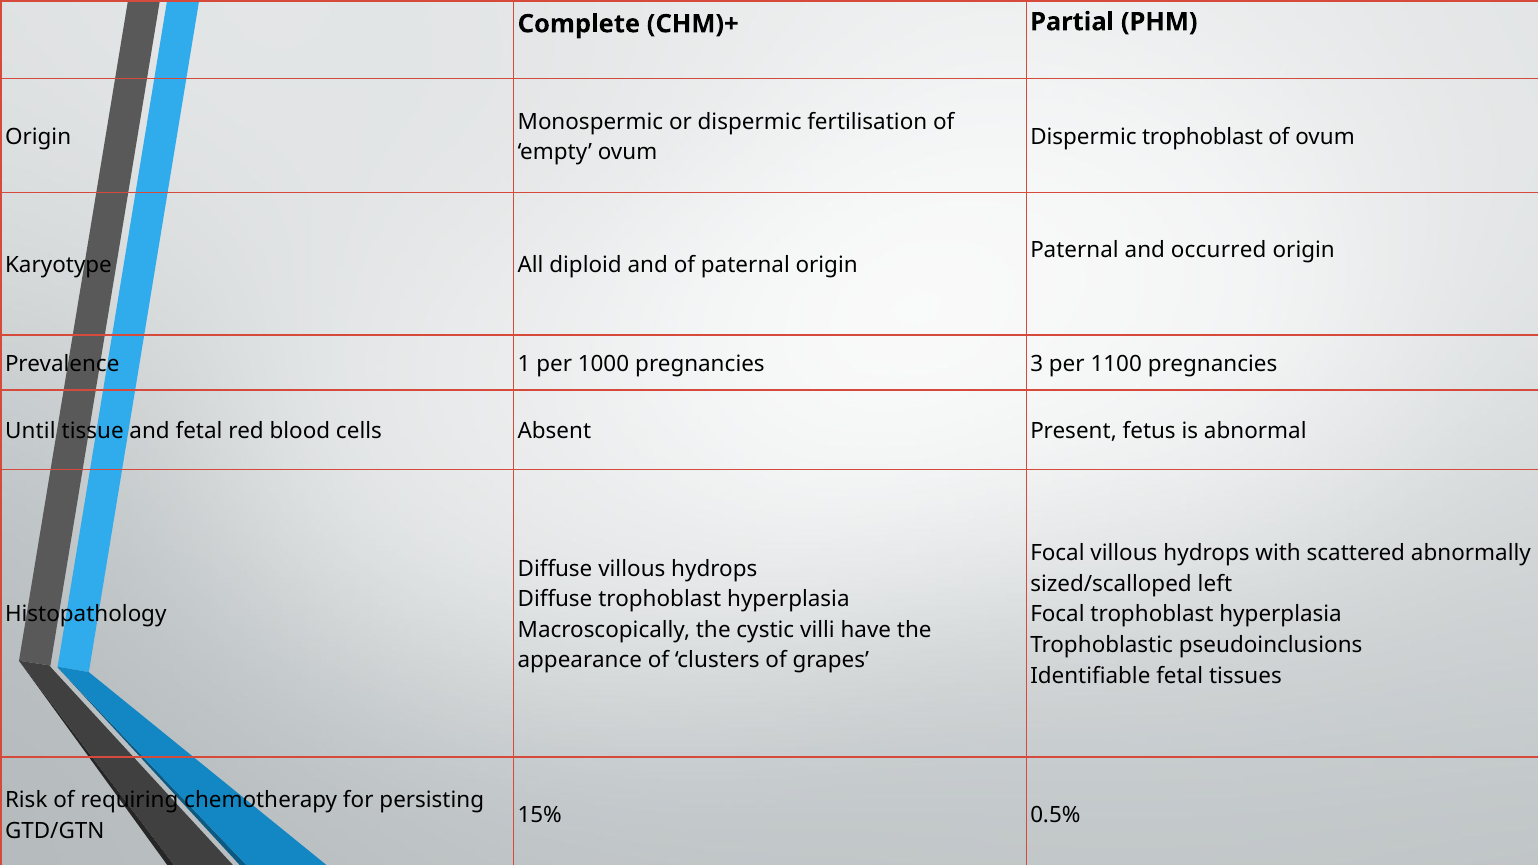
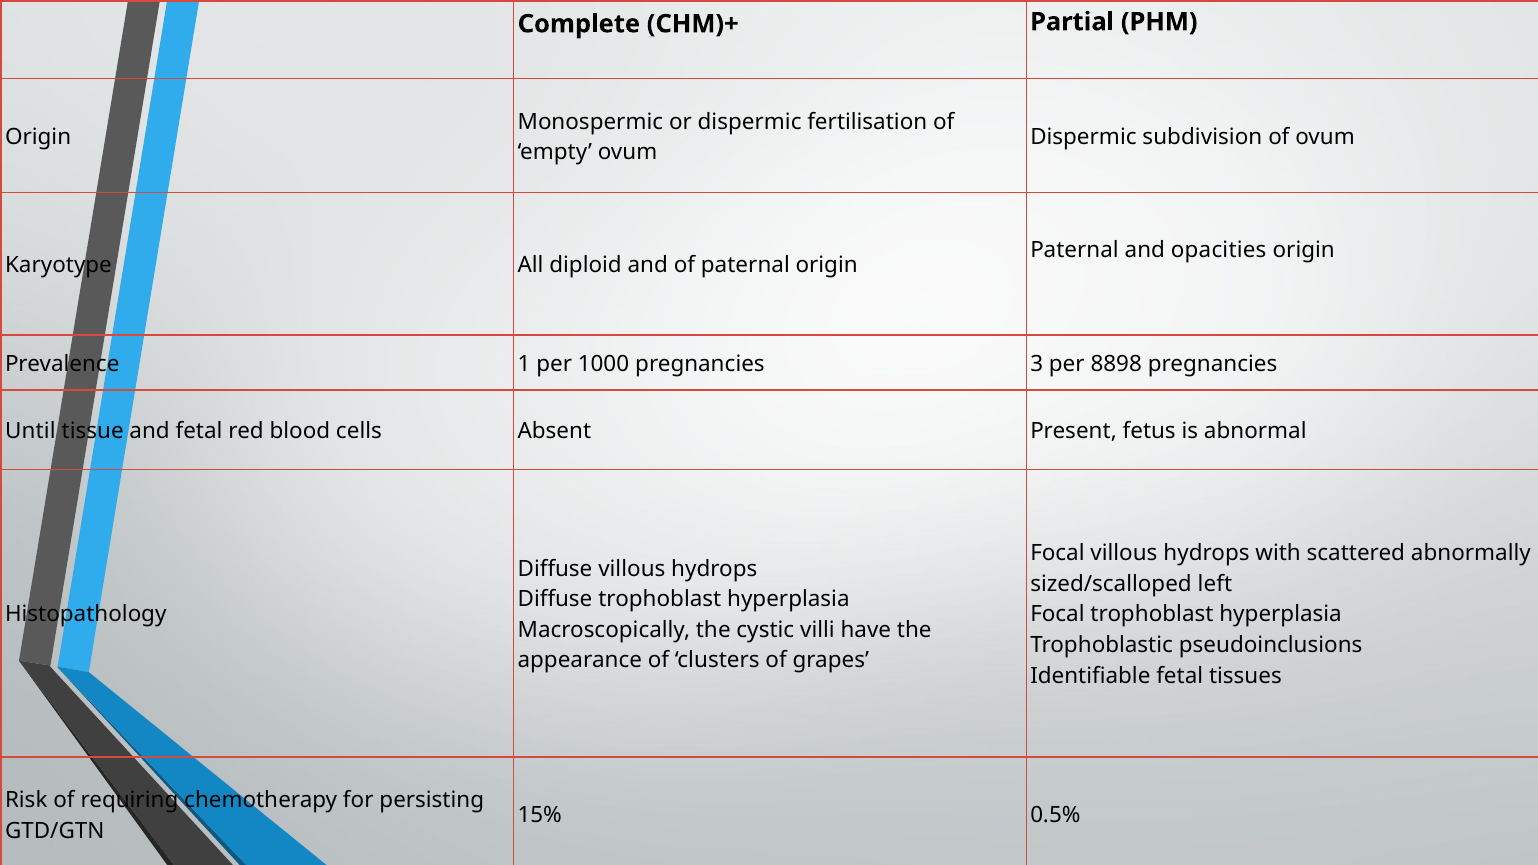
Dispermic trophoblast: trophoblast -> subdivision (1202, 137)
occurred: occurred -> opacities (1219, 250)
1100: 1100 -> 8898 (1116, 364)
